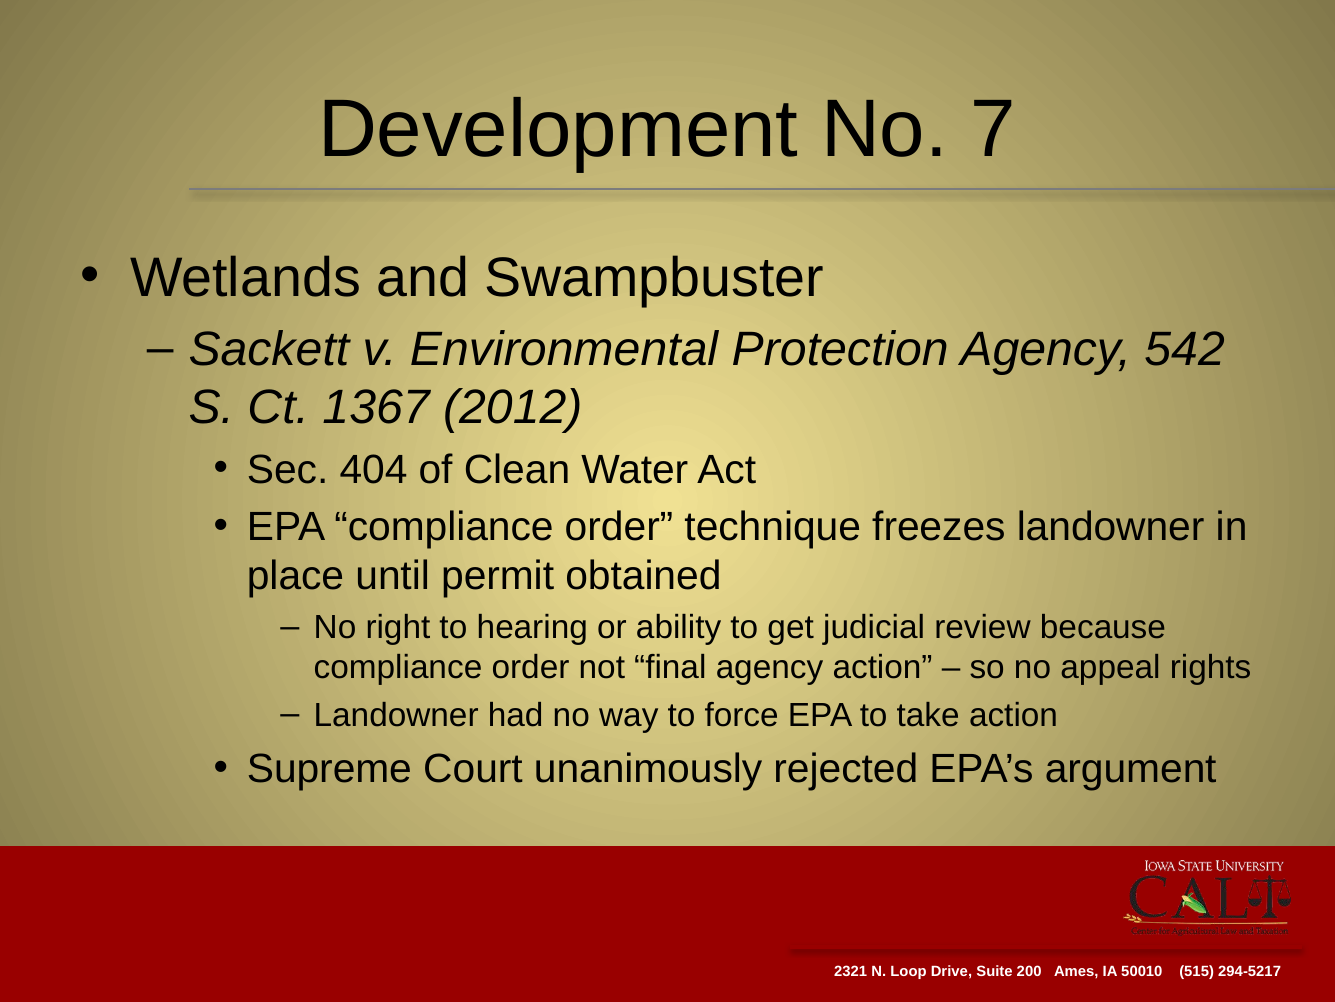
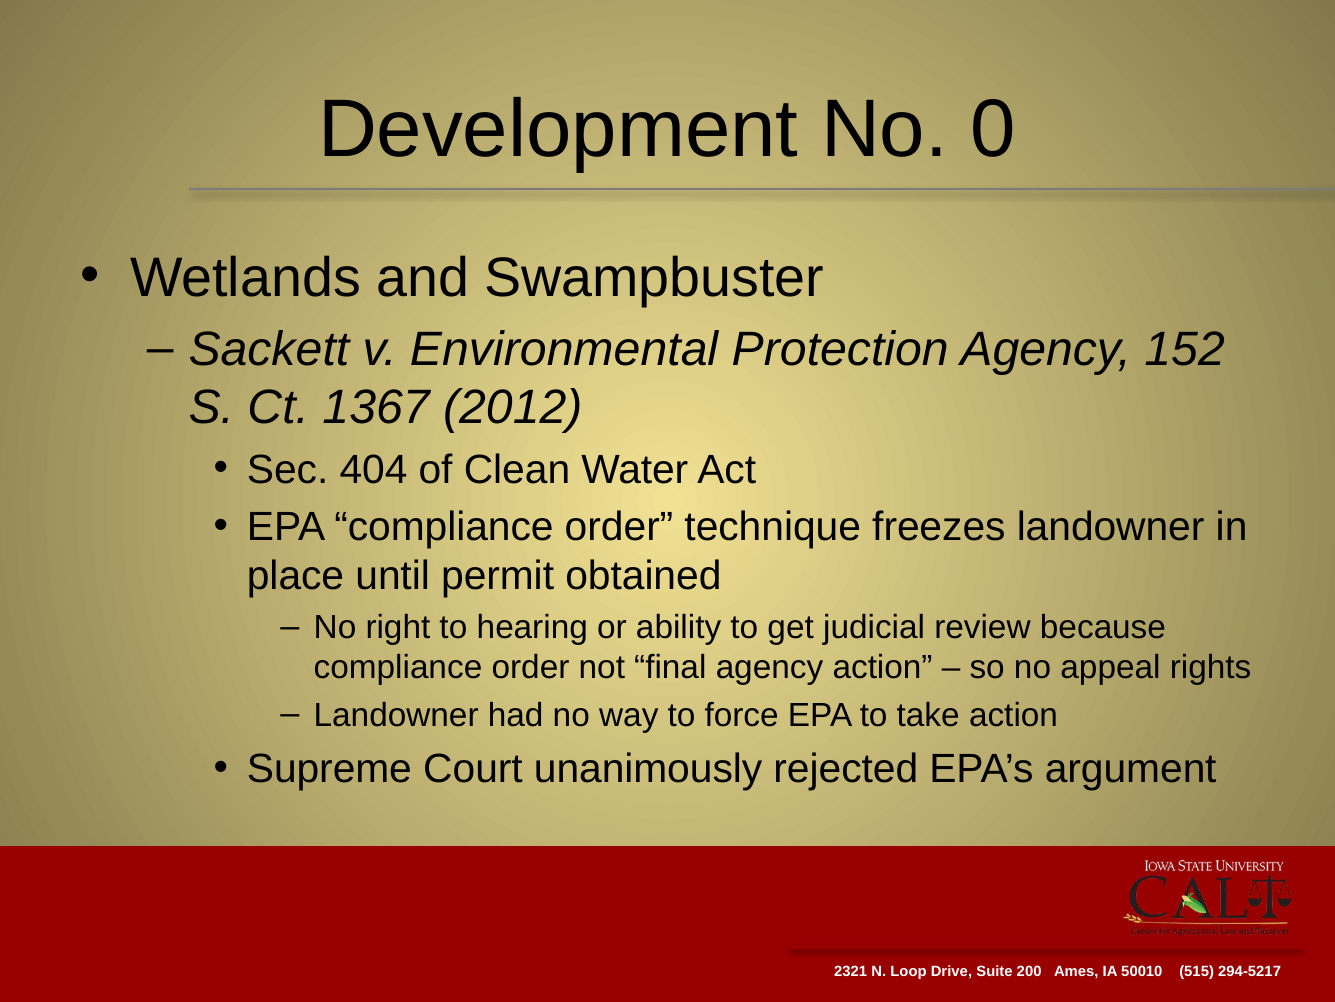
7: 7 -> 0 (993, 129)
542: 542 -> 152 (1185, 350)
